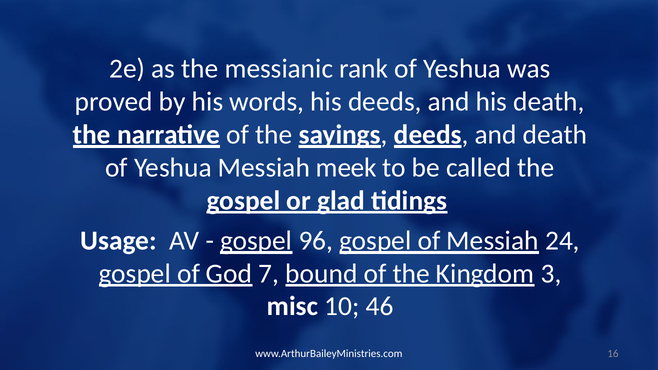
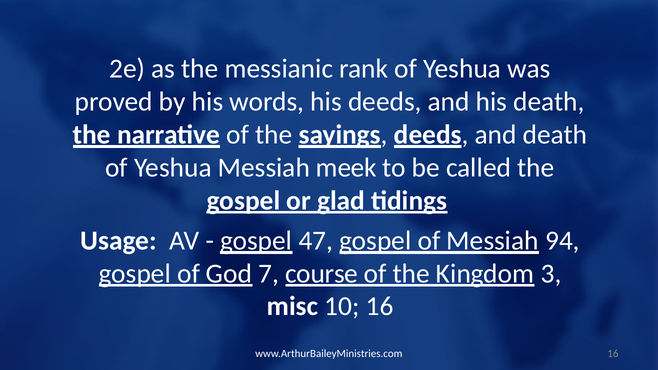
96: 96 -> 47 (316, 241)
24: 24 -> 94 (563, 241)
bound: bound -> course (322, 274)
10 46: 46 -> 16 (380, 307)
